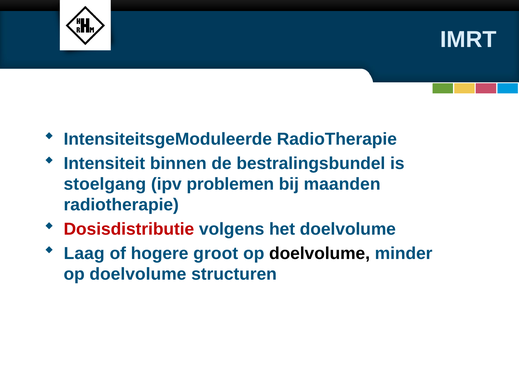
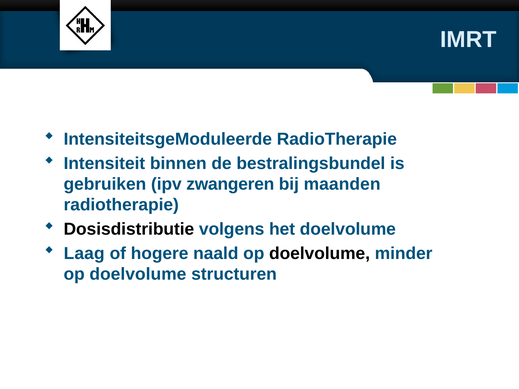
stoelgang: stoelgang -> gebruiken (105, 184)
problemen: problemen -> zwangeren (230, 184)
Dosisdistributie colour: red -> black (129, 229)
groot: groot -> naald (216, 254)
